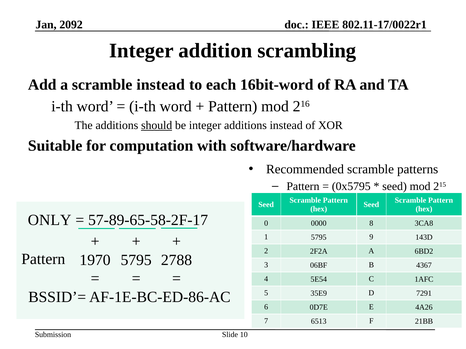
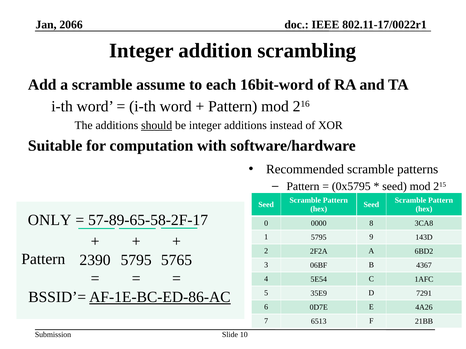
2092: 2092 -> 2066 (71, 25)
scramble instead: instead -> assume (161, 85)
1970: 1970 -> 2390 (95, 260)
2788: 2788 -> 5765 (177, 260)
AF-1E-BC-ED-86-AC underline: none -> present (160, 298)
